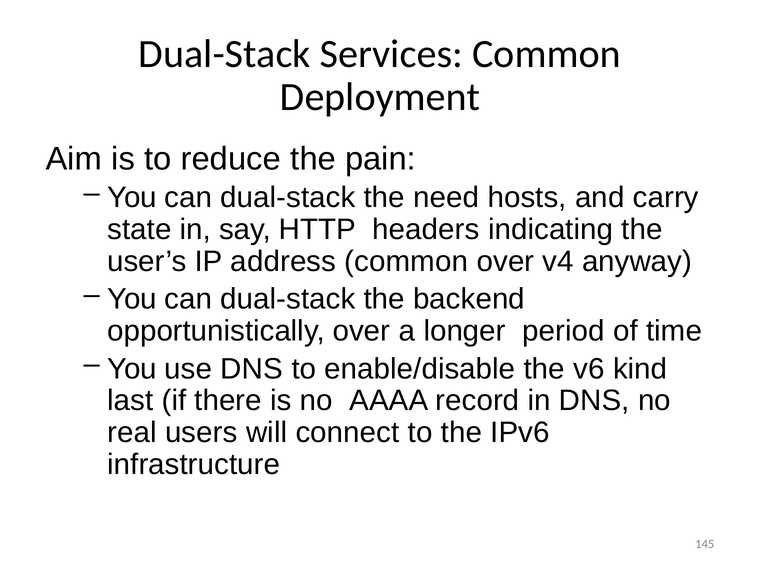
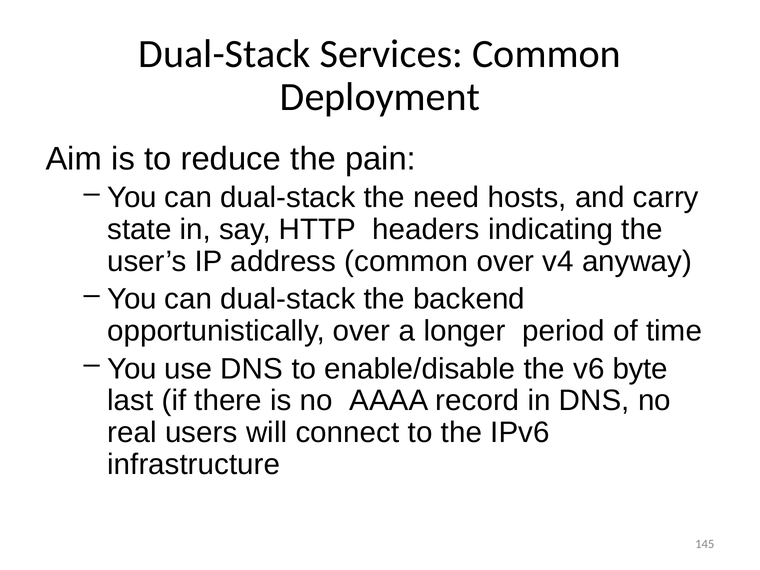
kind: kind -> byte (640, 369)
